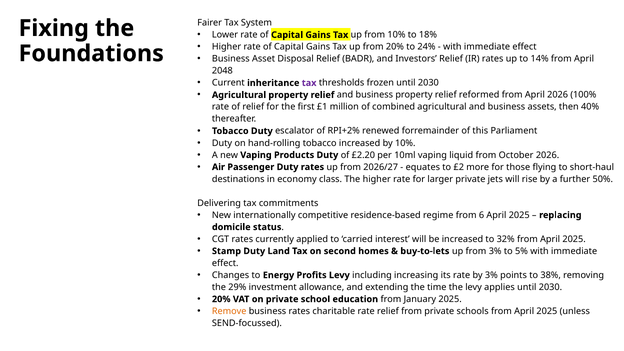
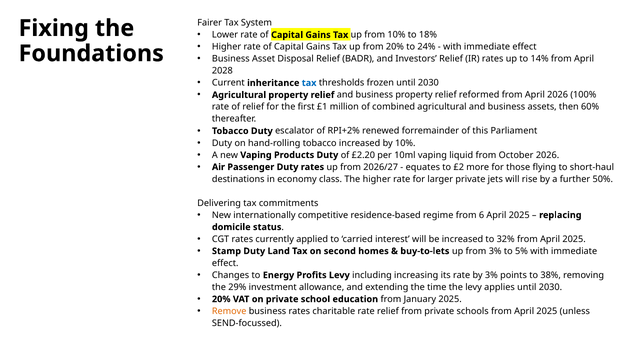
2048: 2048 -> 2028 (222, 71)
tax colour: purple -> blue (309, 83)
40%: 40% -> 60% (590, 107)
